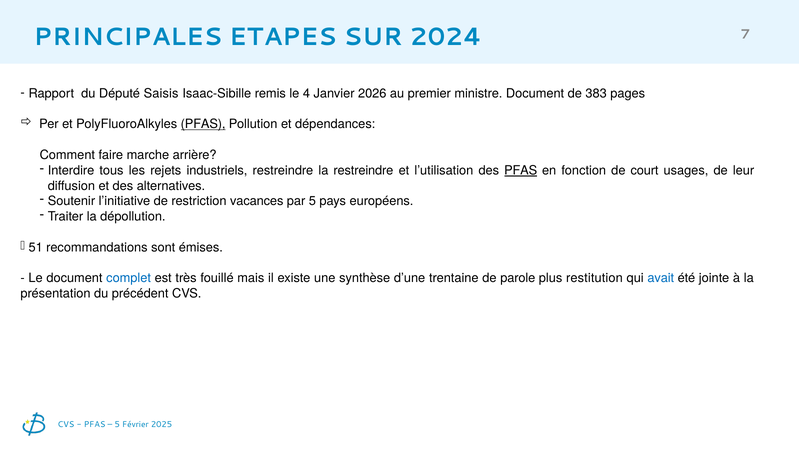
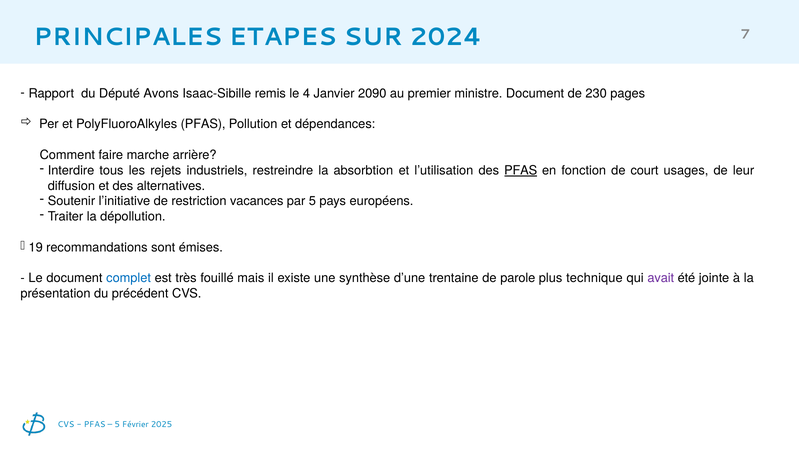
Saisis: Saisis -> Avons (161, 93)
2026: 2026 -> 2090 (372, 93)
383: 383 -> 230 (596, 93)
PFAS underline: present -> none (203, 124)
la restreindre: restreindre -> absorbtion (363, 170)
51: 51 -> 19 (36, 247)
restitution: restitution -> technique (594, 278)
avait colour: blue -> purple (661, 278)
